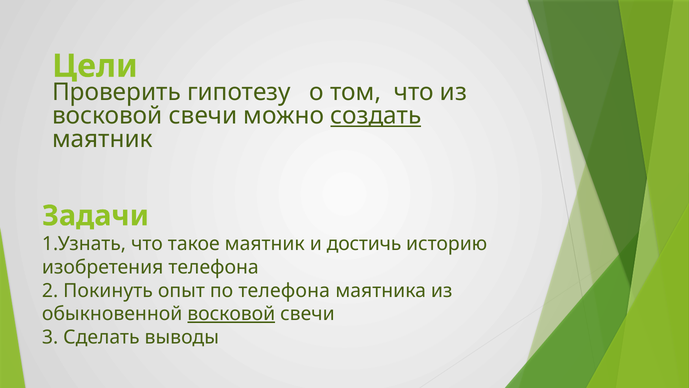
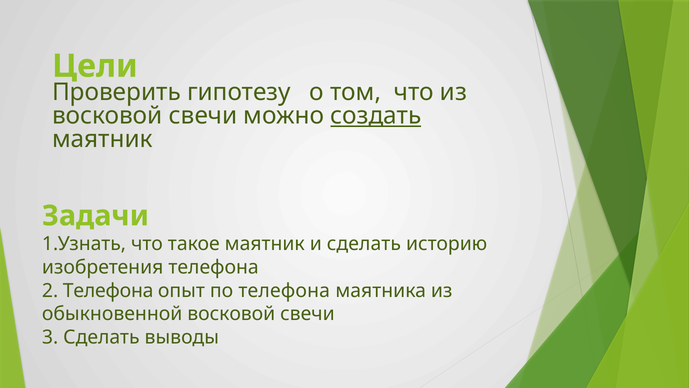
и достичь: достичь -> сделать (364, 244)
2 Покинуть: Покинуть -> Телефона (108, 290)
восковой underline: present -> none (231, 314)
